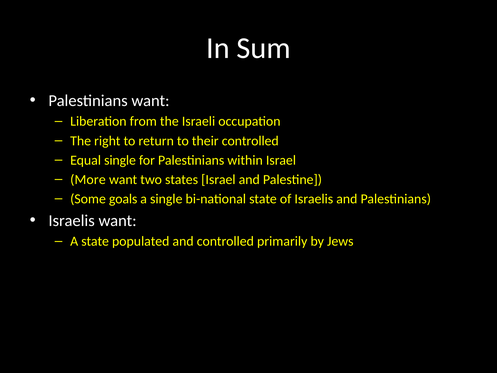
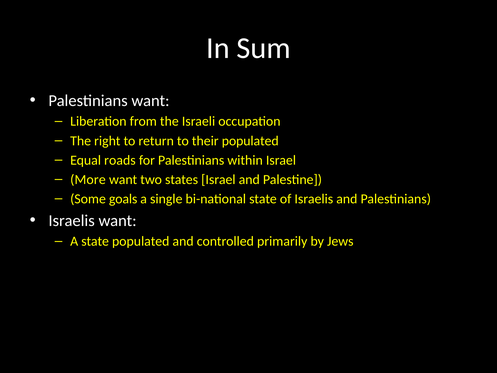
their controlled: controlled -> populated (250, 141)
Equal single: single -> roads (120, 160)
